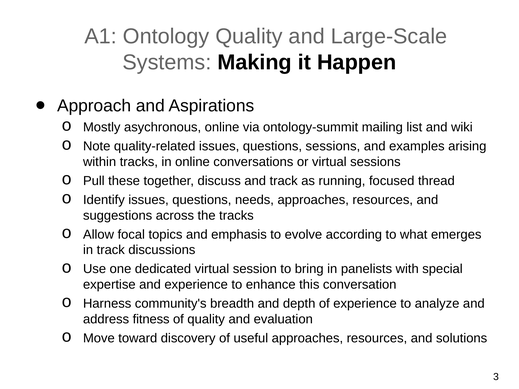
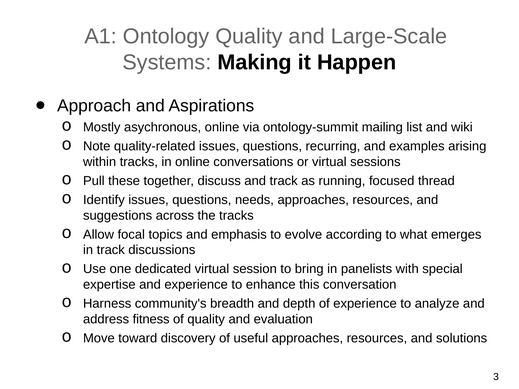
questions sessions: sessions -> recurring (333, 146)
